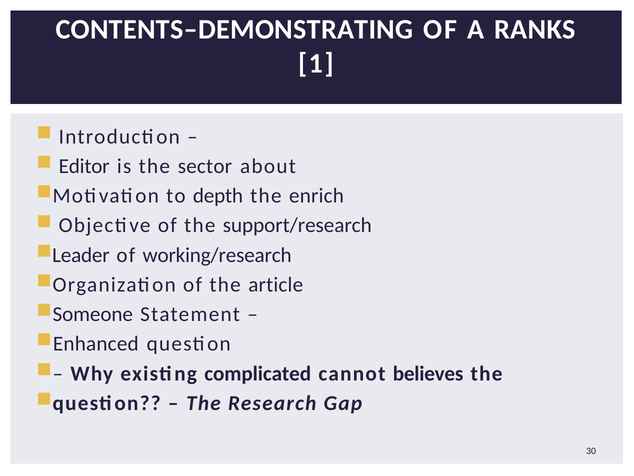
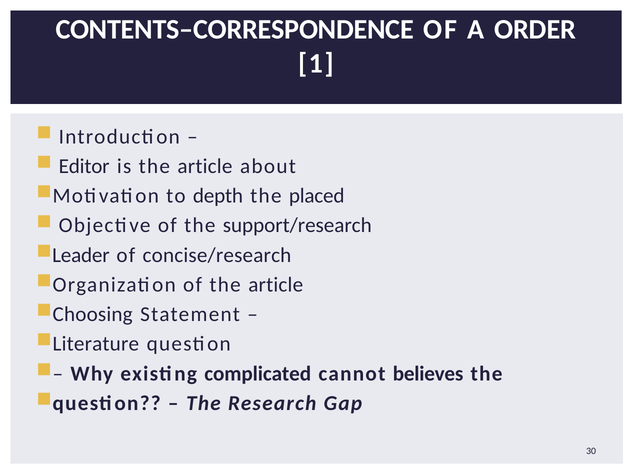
CONTENTS–DEMONSTRATING: CONTENTS–DEMONSTRATING -> CONTENTS–CORRESPONDENCE (235, 29)
RANKS: RANKS -> ORDER (535, 29)
is the sector: sector -> article (205, 166)
enrich: enrich -> placed (317, 196)
working/research: working/research -> concise/research (217, 255)
Someone: Someone -> Choosing (93, 314)
Enhanced: Enhanced -> Literature (96, 344)
